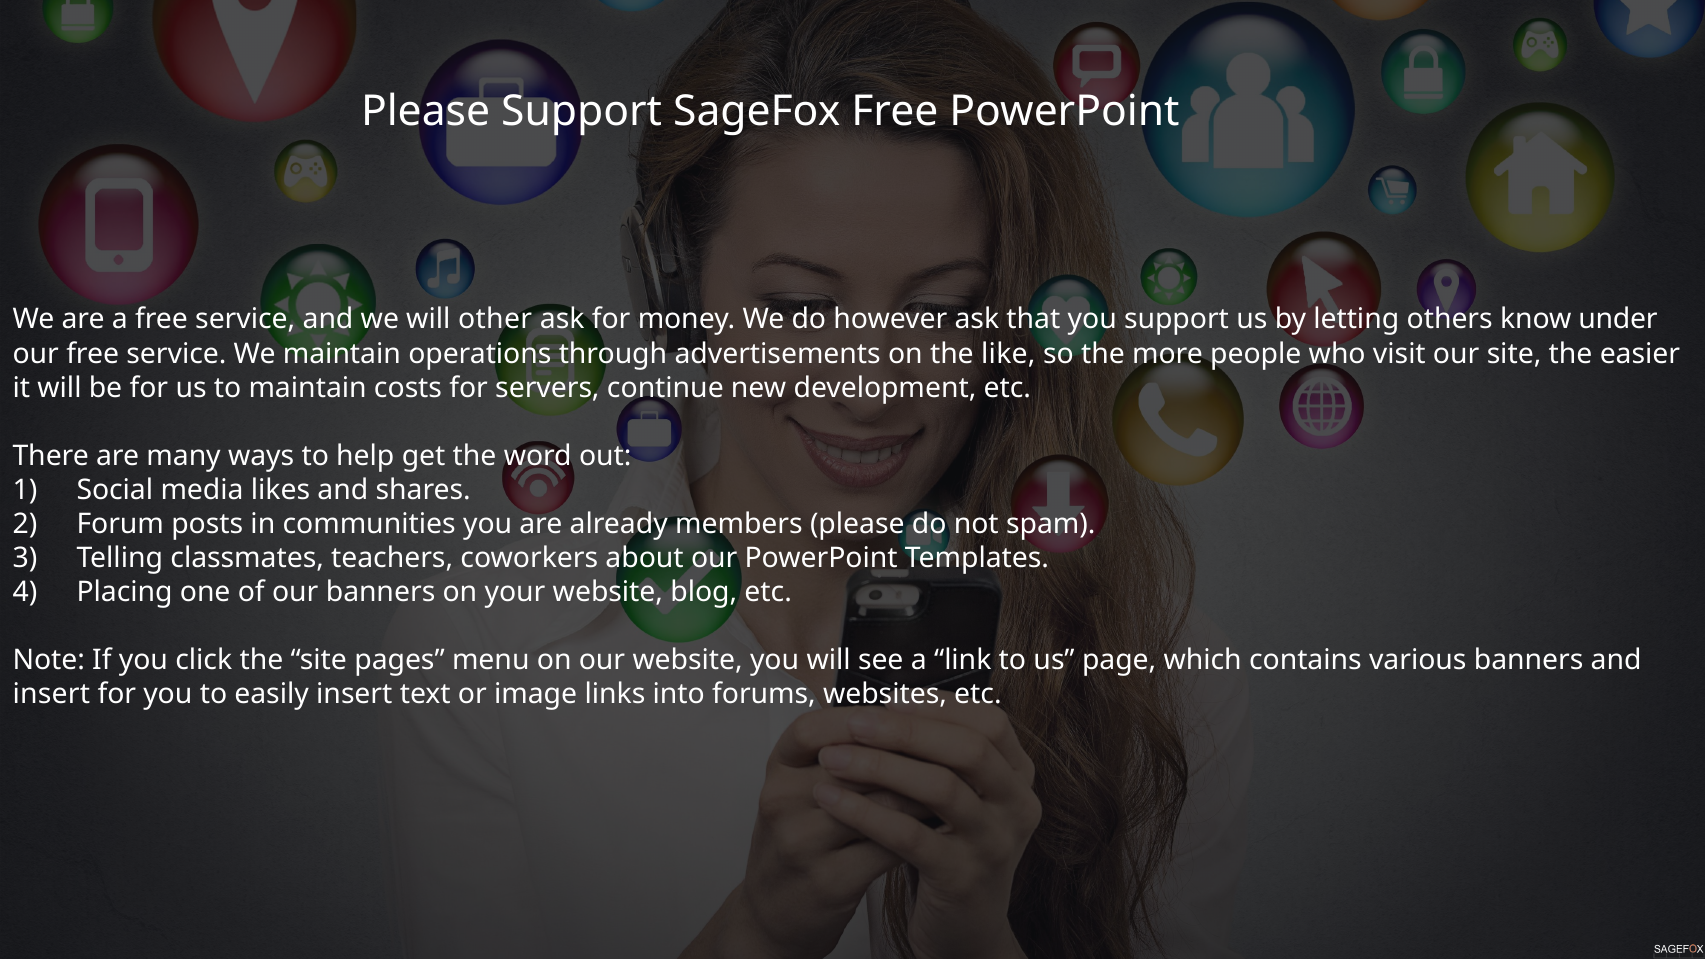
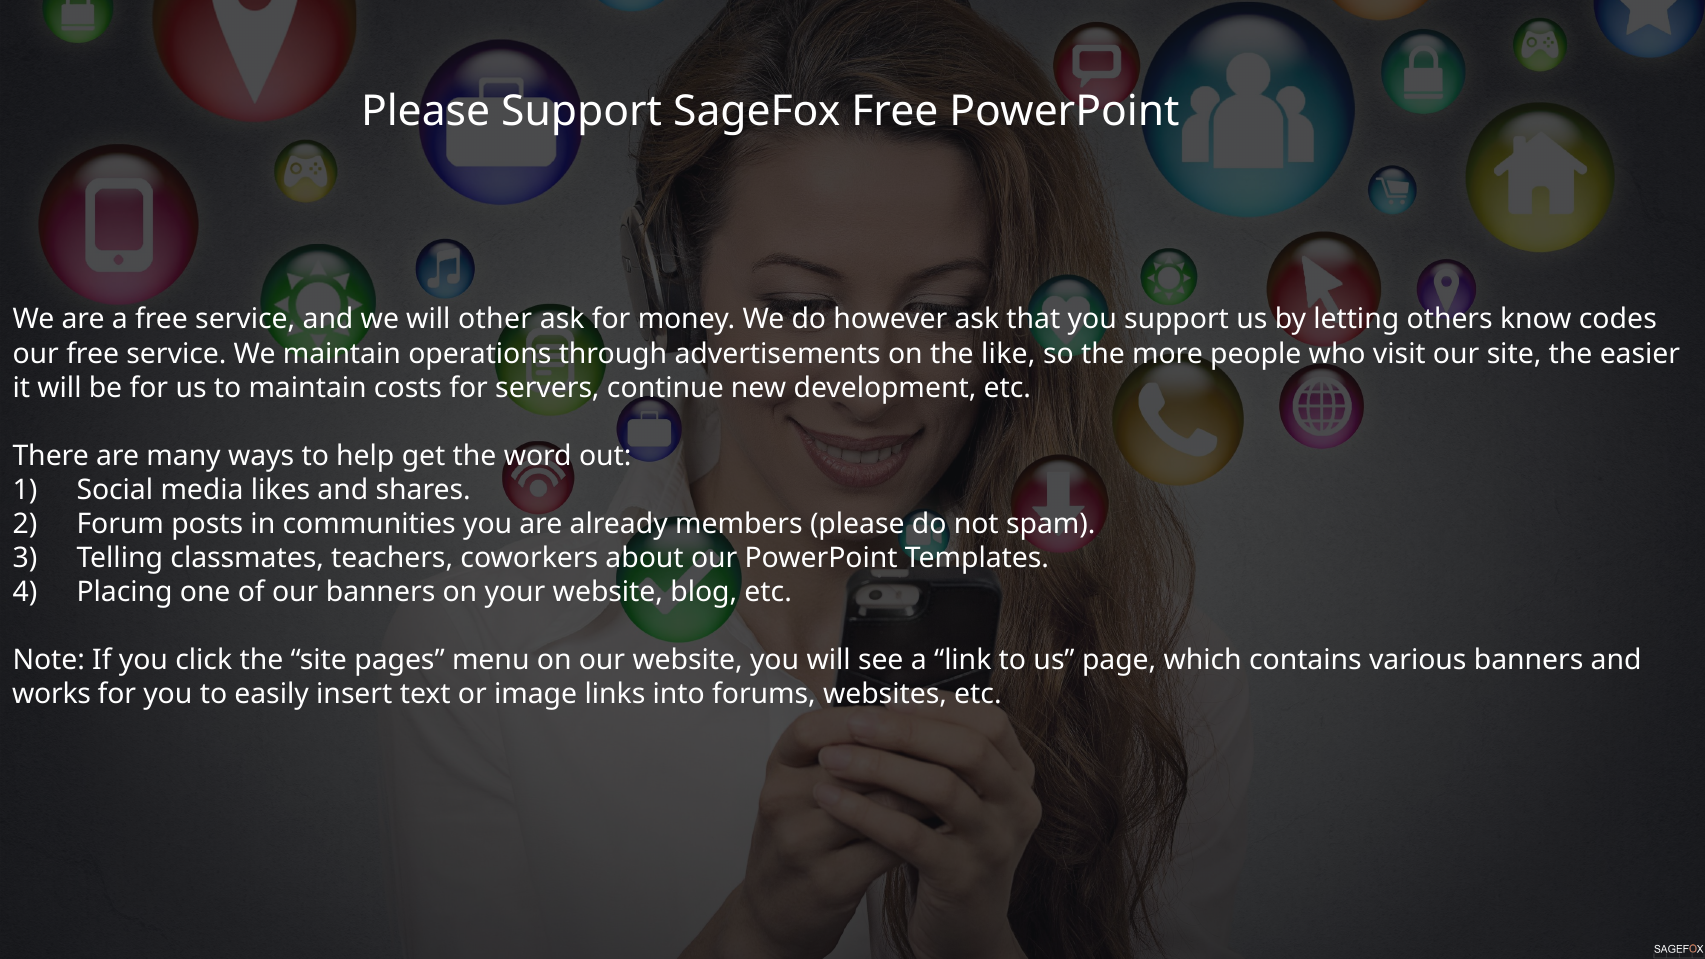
under: under -> codes (1618, 320)
insert: insert -> works (52, 694)
